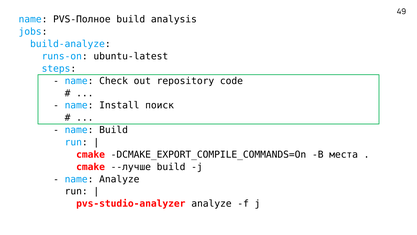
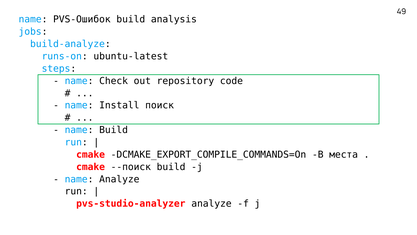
PVS-Полное: PVS-Полное -> PVS-Ошибок (82, 19)
--лучше: --лучше -> --поиск (131, 167)
